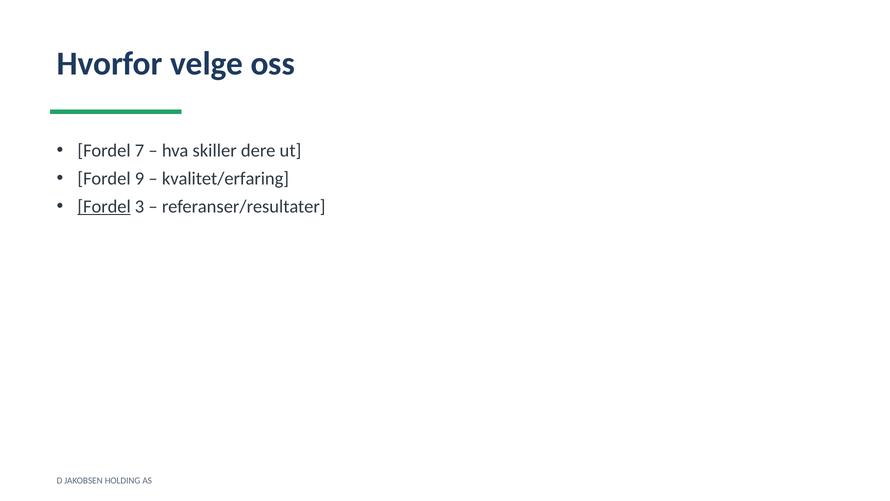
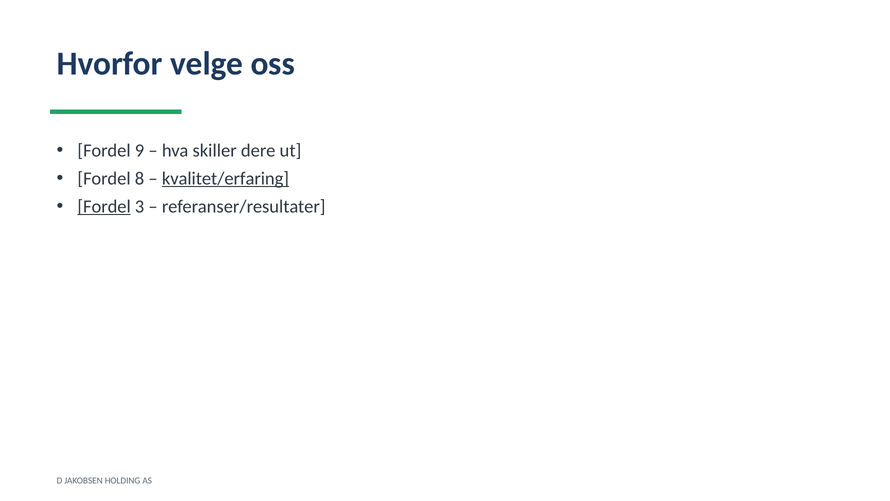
7: 7 -> 9 (140, 151)
9: 9 -> 8 (140, 179)
kvalitet/erfaring underline: none -> present (225, 179)
